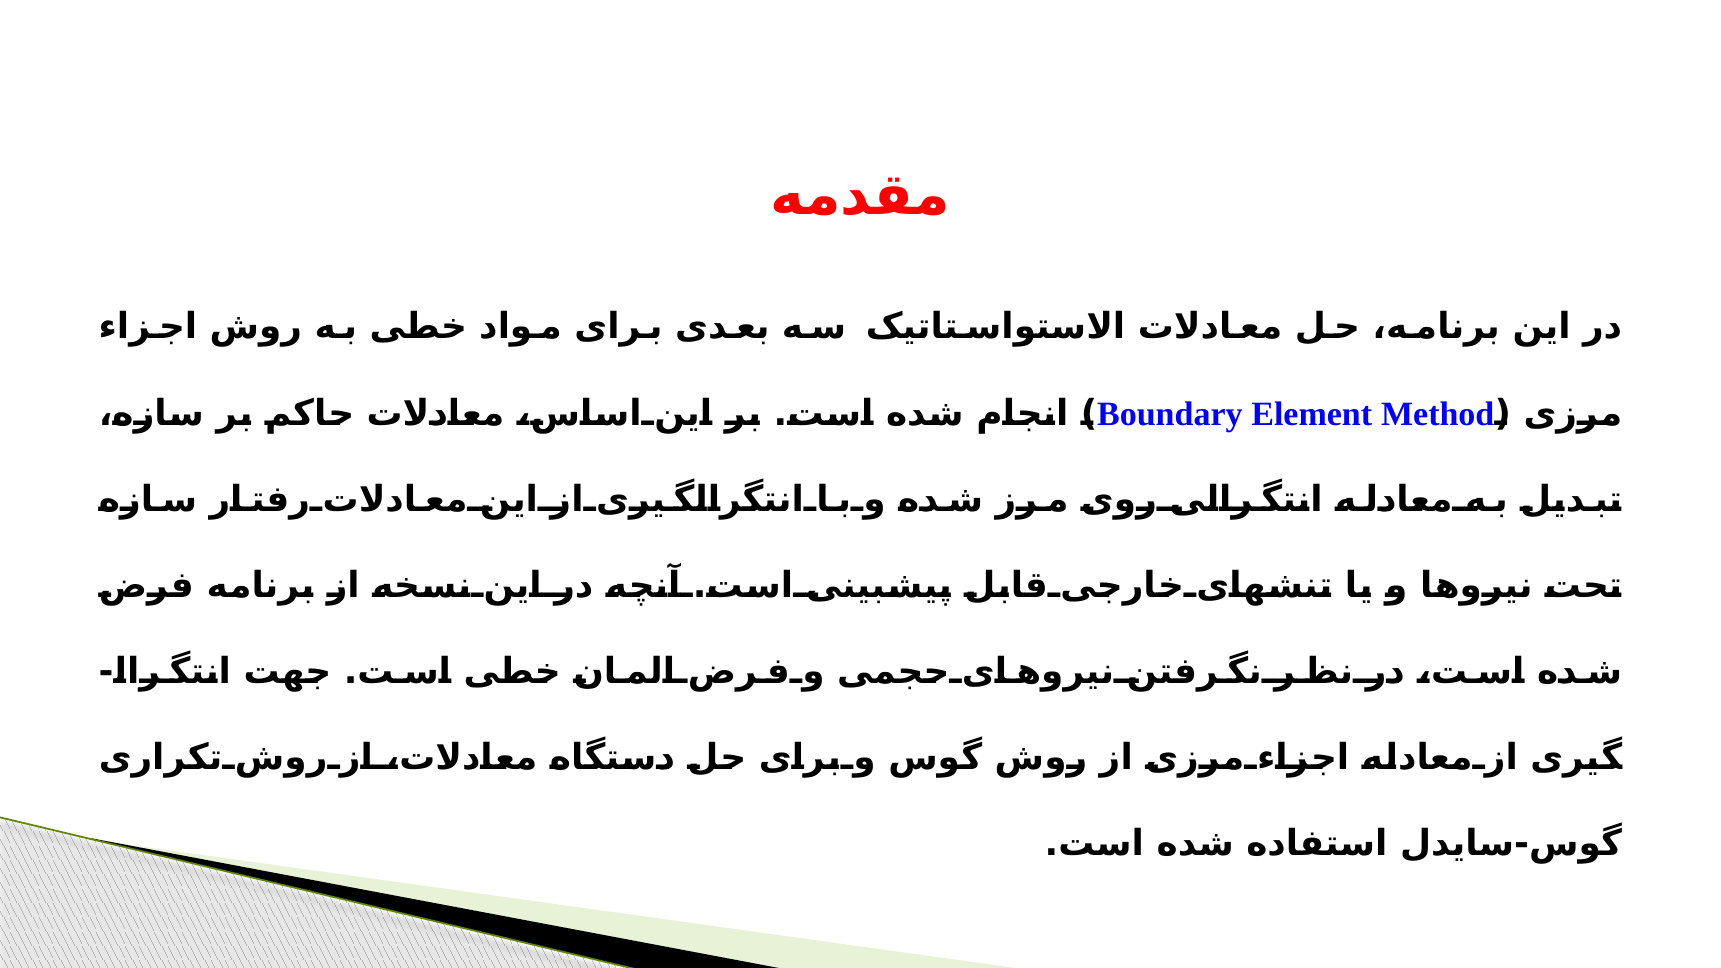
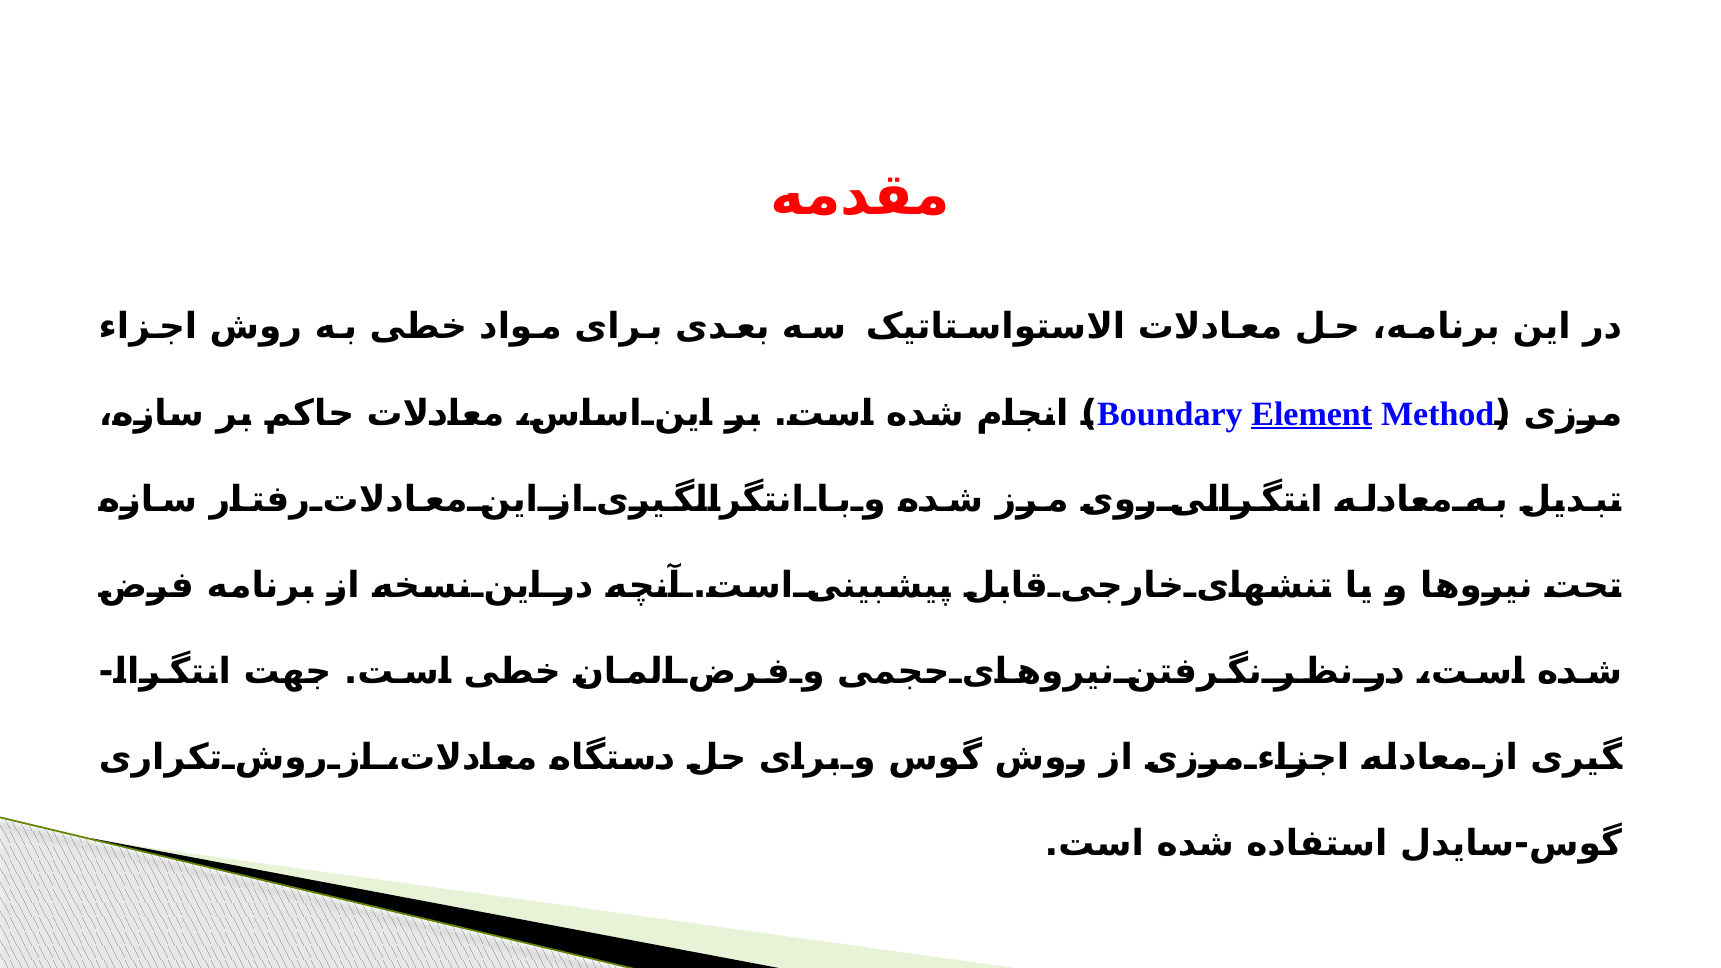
Element underline: none -> present (1312, 414)
